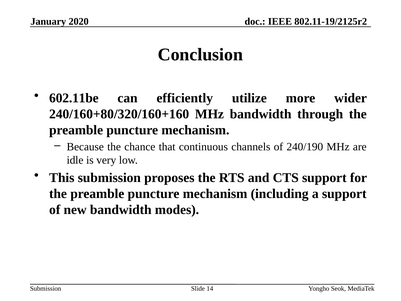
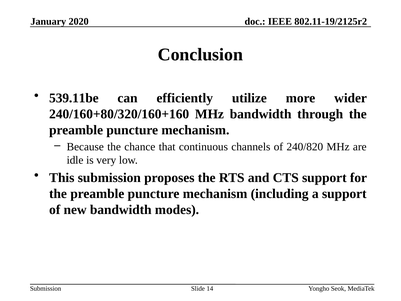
602.11be: 602.11be -> 539.11be (74, 98)
240/190: 240/190 -> 240/820 (305, 147)
